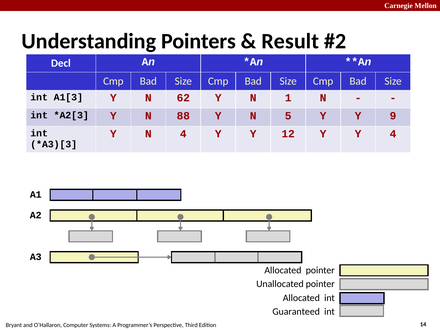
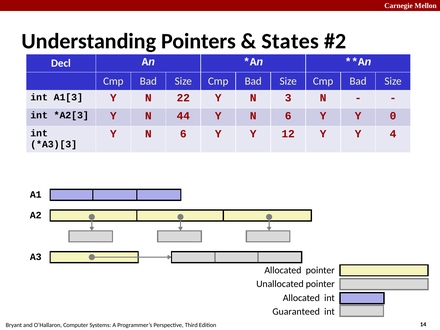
Result: Result -> States (290, 41)
62: 62 -> 22 (183, 98)
1: 1 -> 3 (288, 98)
88: 88 -> 44 (183, 116)
5: 5 -> 6 (288, 116)
9: 9 -> 0 (393, 116)
4: 4 -> 6 (183, 134)
